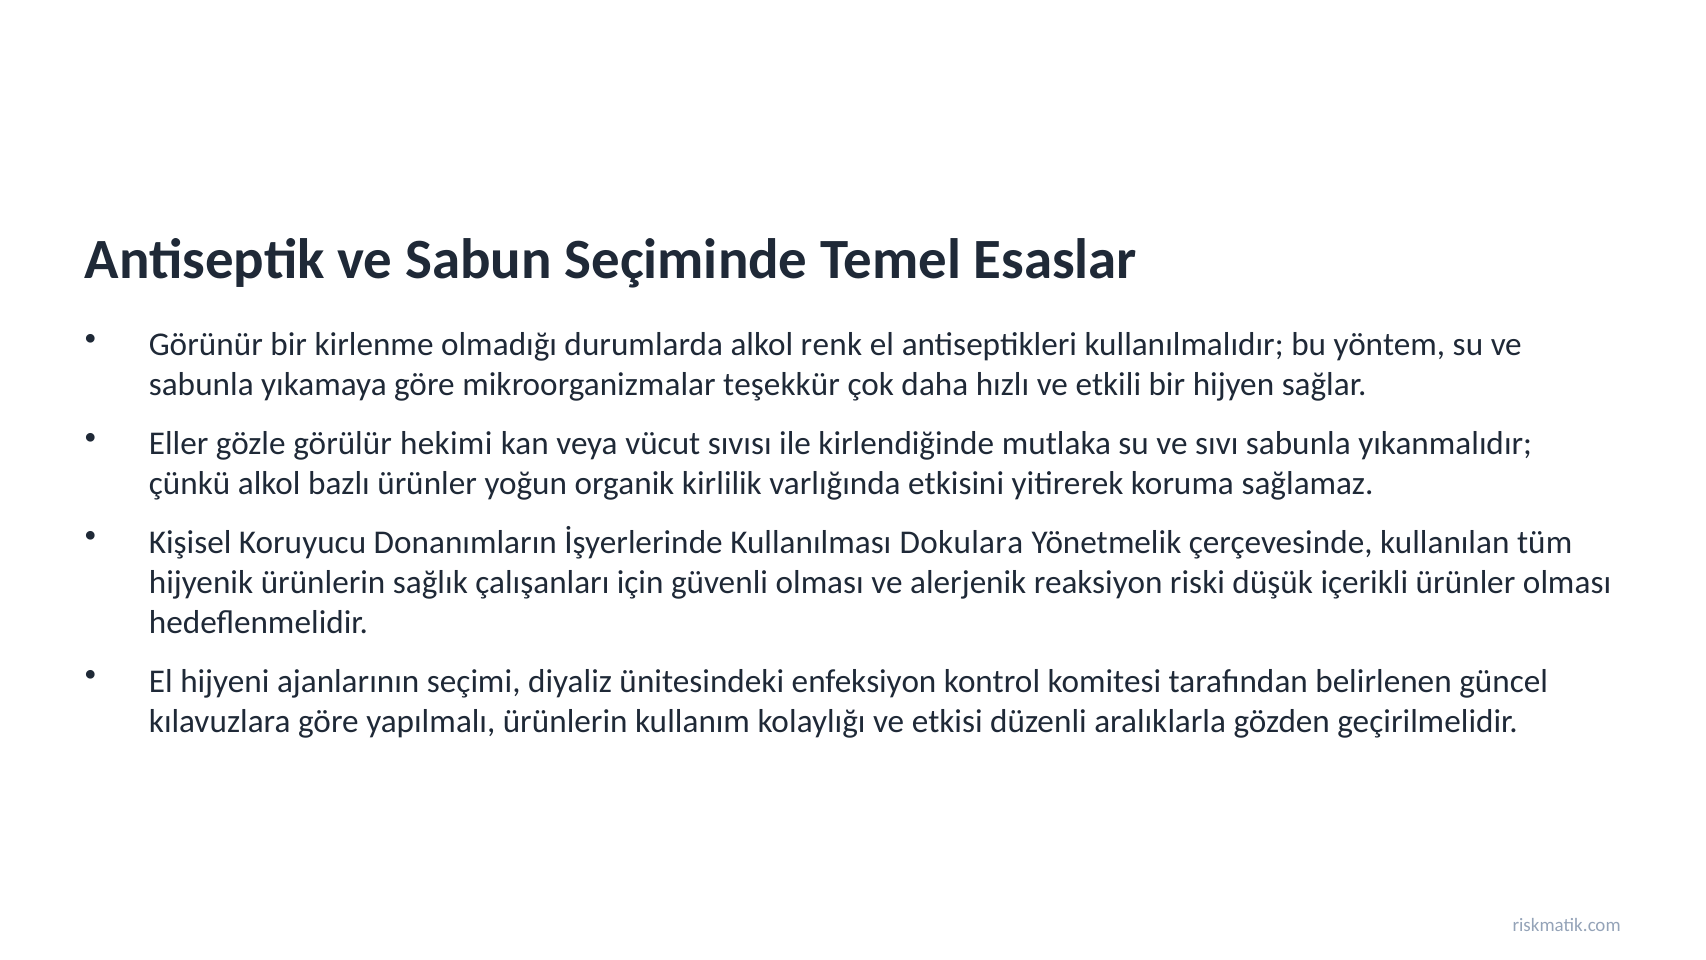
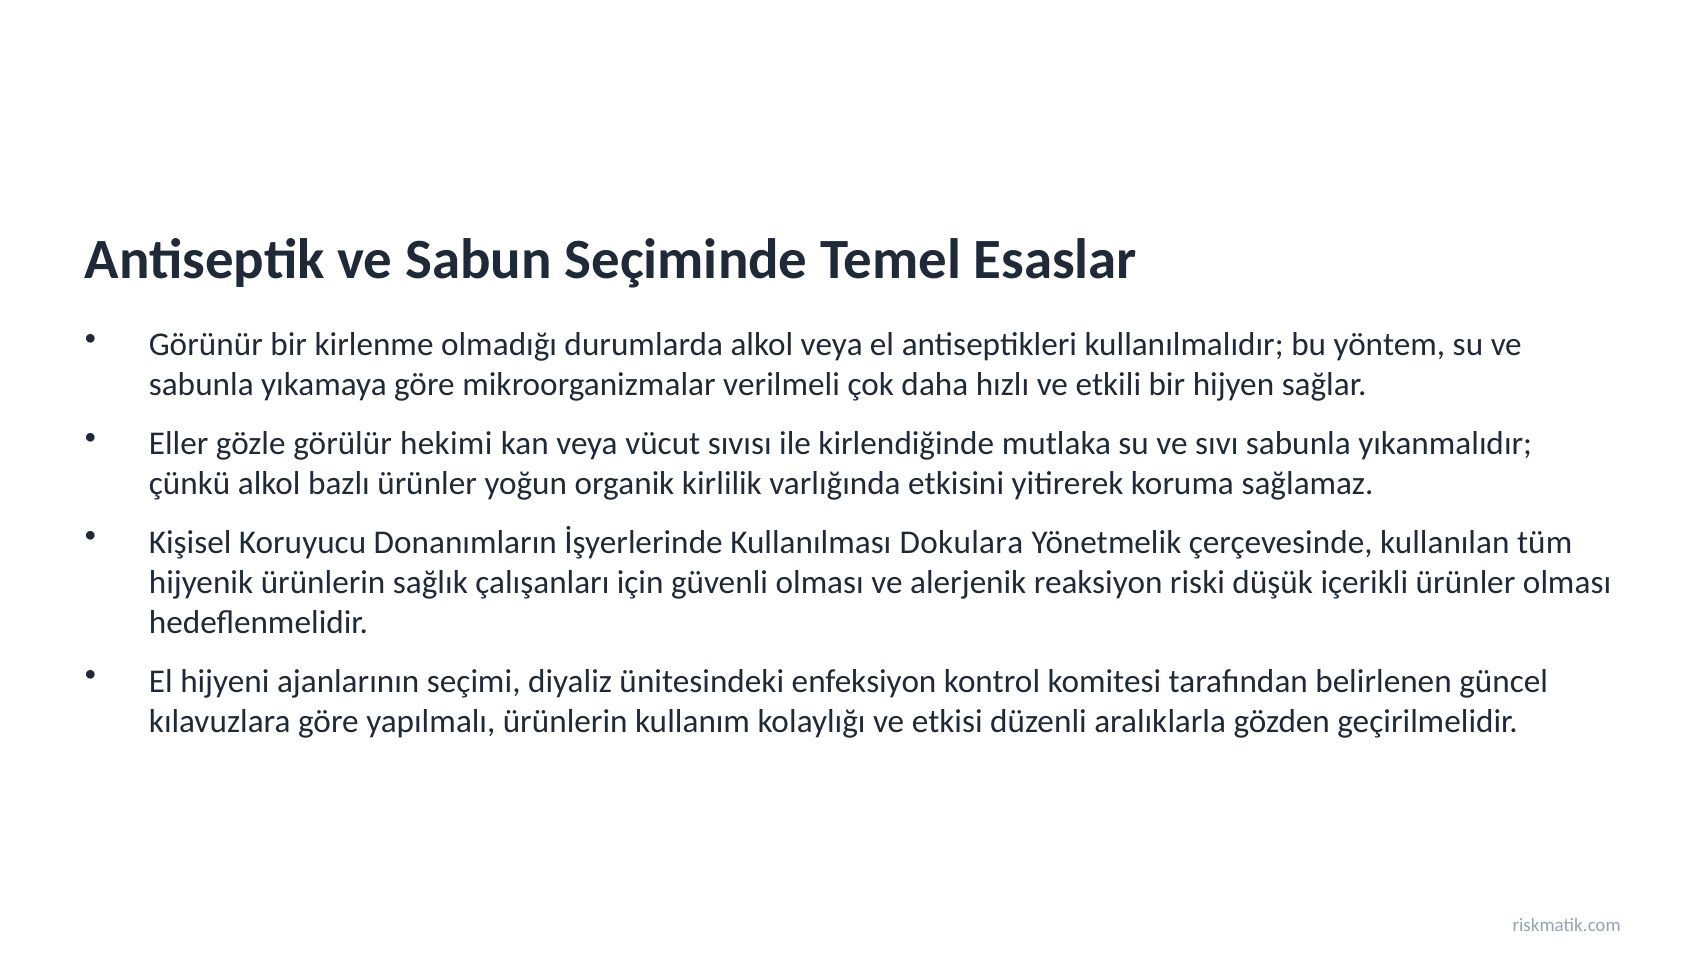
alkol renk: renk -> veya (832, 345)
teşekkür: teşekkür -> verilmeli (782, 385)
